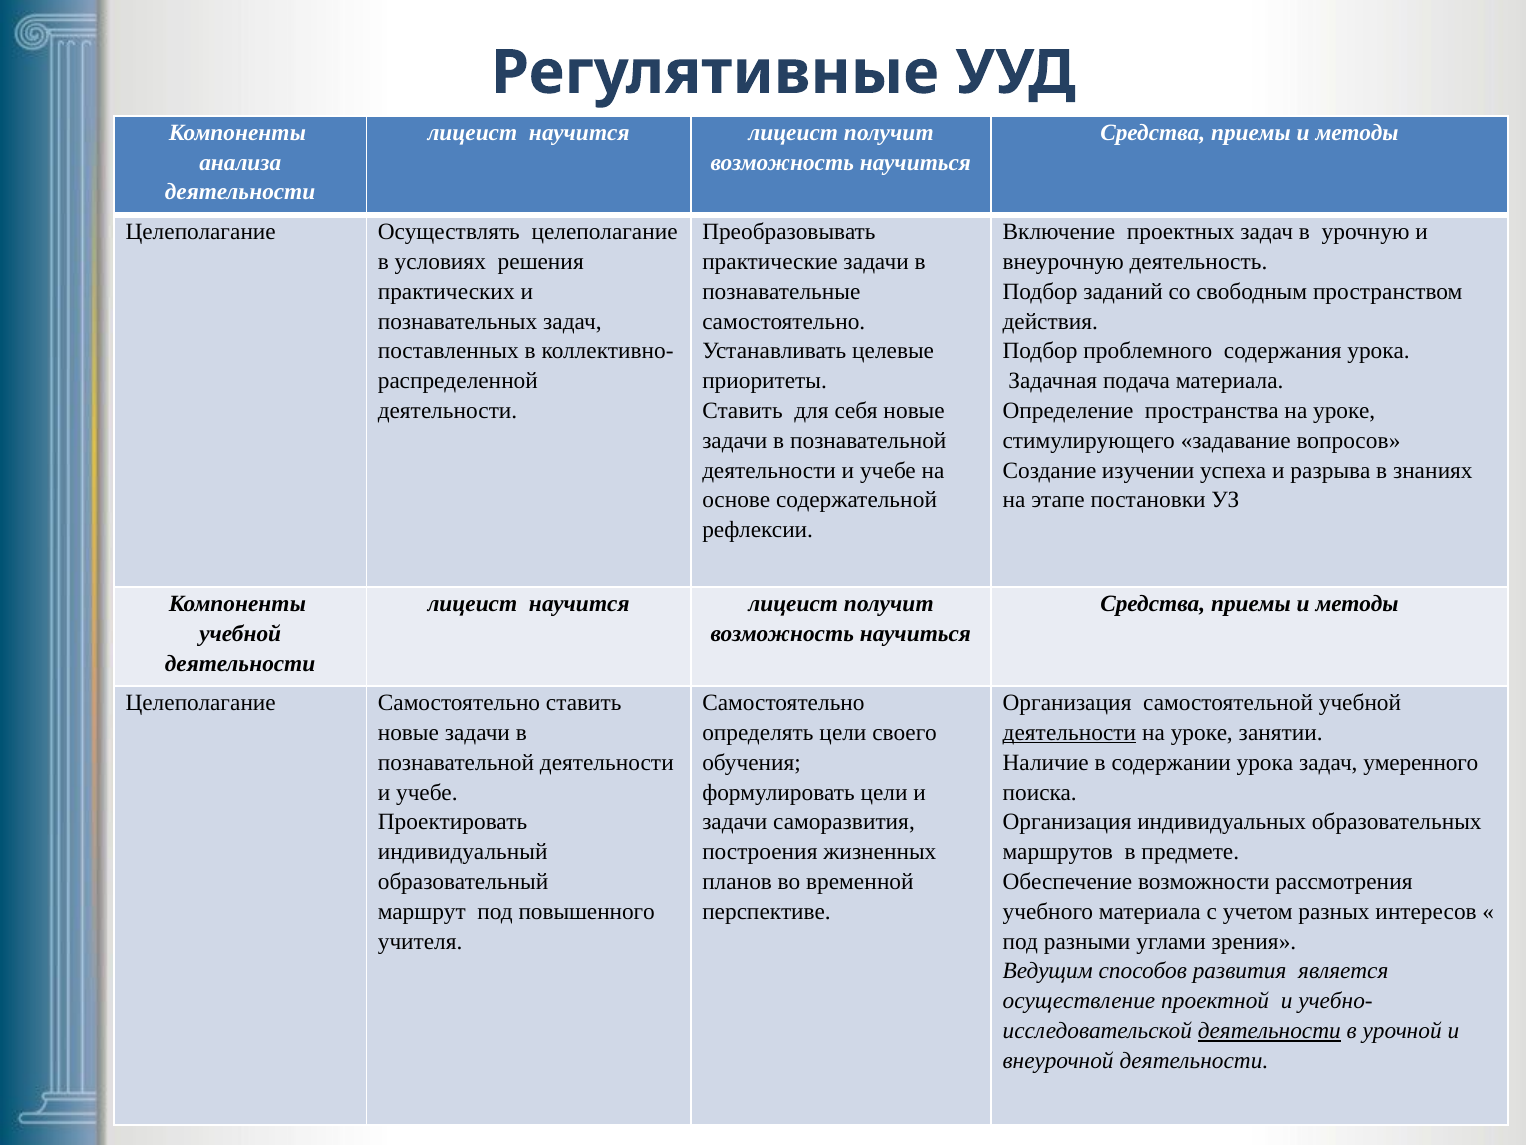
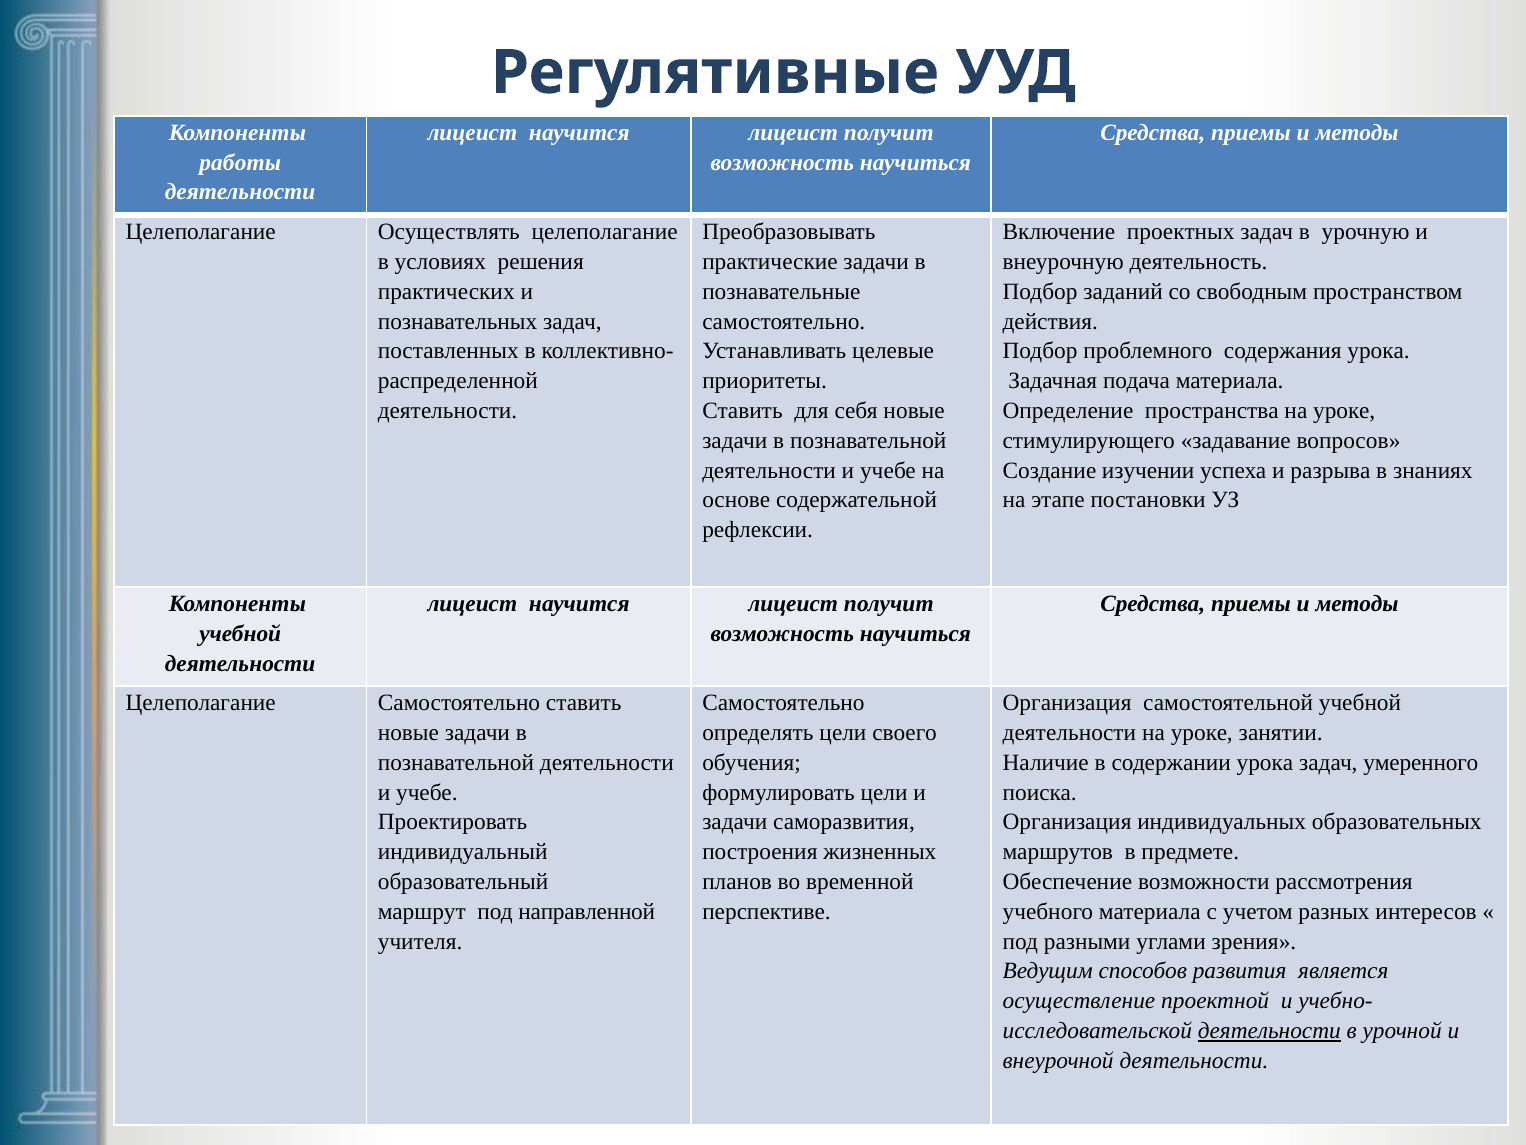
анализа: анализа -> работы (240, 162)
деятельности underline: present -> none (1069, 732)
повышенного: повышенного -> направленной (587, 911)
